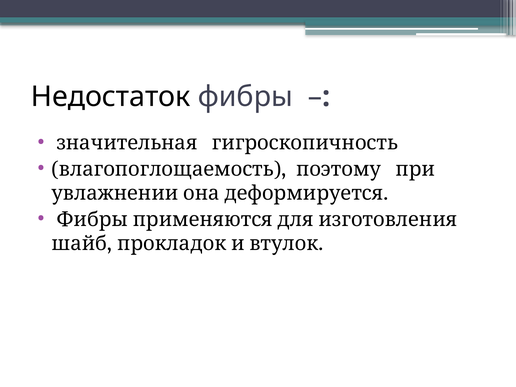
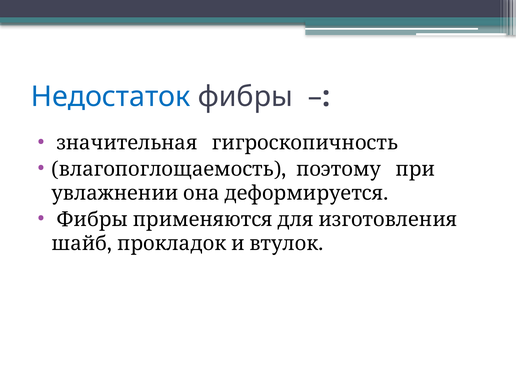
Недостаток colour: black -> blue (111, 97)
